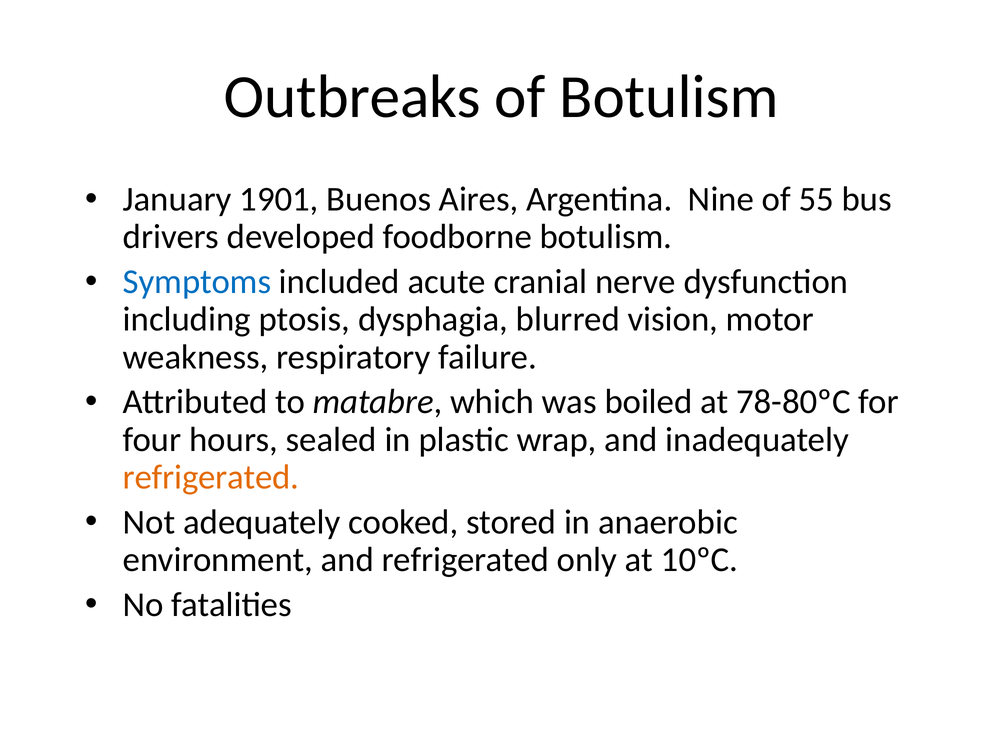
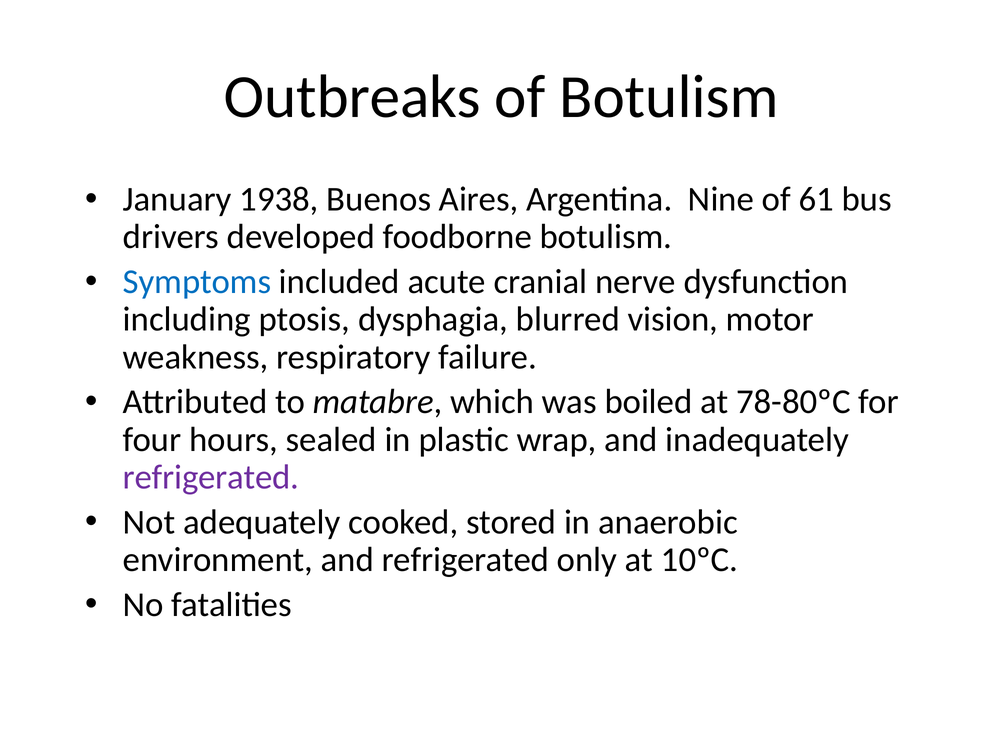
1901: 1901 -> 1938 (279, 199)
55: 55 -> 61 (816, 199)
refrigerated colour: orange -> purple (211, 477)
